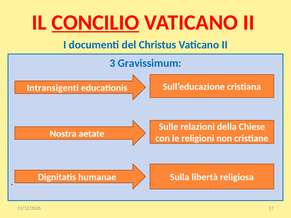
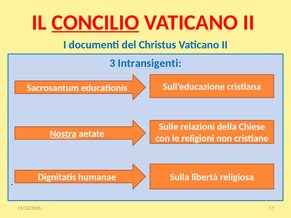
Gravissimum: Gravissimum -> Intransigenti (150, 63)
Intransigenti: Intransigenti -> Sacrosantum (53, 88)
Nostra underline: none -> present (63, 134)
